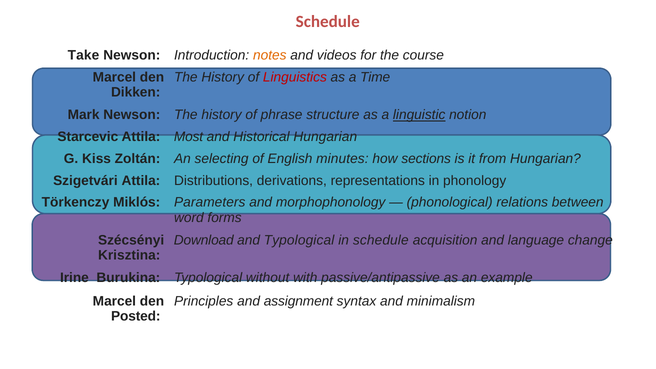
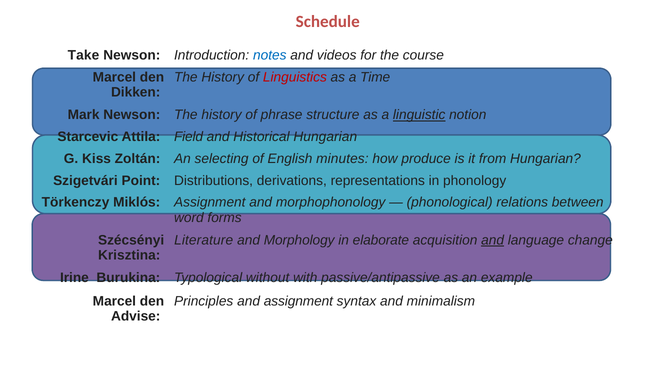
notes colour: orange -> blue (270, 55)
Most: Most -> Field (189, 137)
sections: sections -> produce (426, 159)
Szigetvári Attila: Attila -> Point (141, 181)
Miklós Parameters: Parameters -> Assignment (210, 202)
Download: Download -> Literature (204, 240)
and Typological: Typological -> Morphology (299, 240)
in schedule: schedule -> elaborate (381, 240)
and underline: none -> present (493, 240)
Posted: Posted -> Advise (136, 316)
